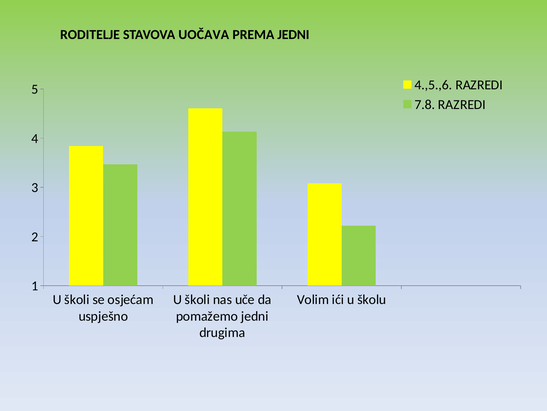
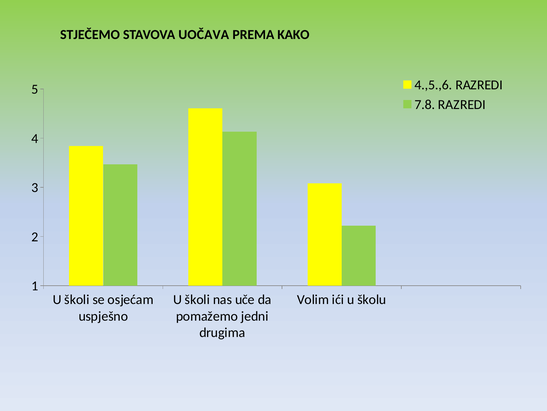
RODITELJE: RODITELJE -> STJEČEMO (90, 35)
PREMA JEDNI: JEDNI -> KAKO (293, 35)
